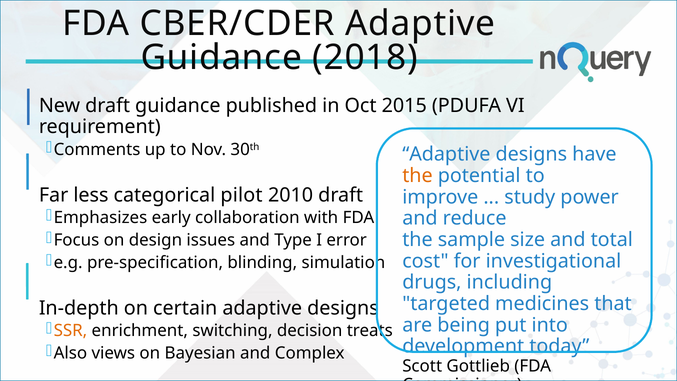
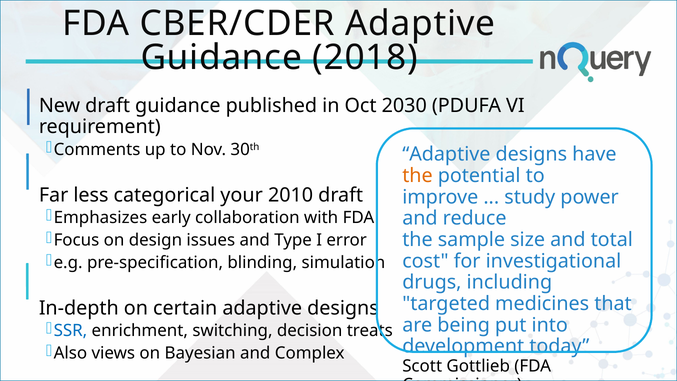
2015: 2015 -> 2030 (404, 106)
pilot: pilot -> your (242, 195)
SSR colour: orange -> blue (70, 330)
